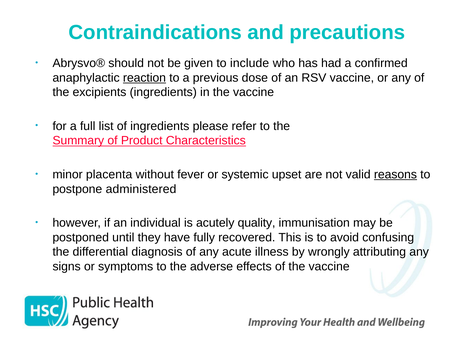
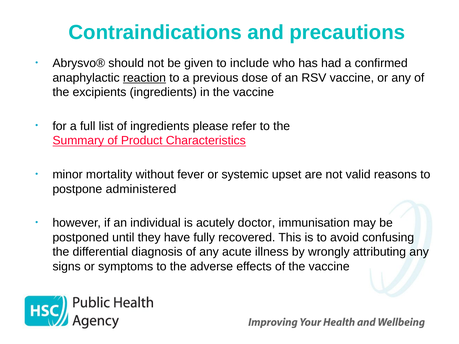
placenta: placenta -> mortality (109, 175)
reasons underline: present -> none (395, 175)
quality: quality -> doctor (256, 223)
